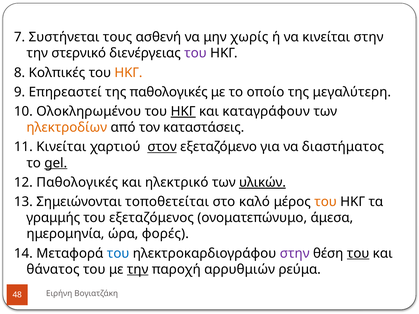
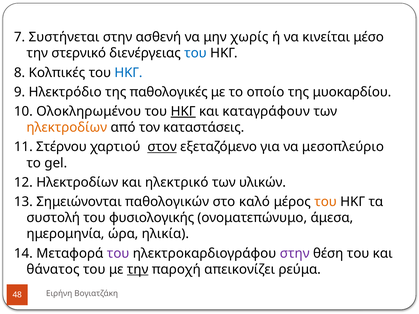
Συστήνεται τους: τους -> στην (118, 37)
κινείται στην: στην -> μέσο (369, 37)
του colour: purple -> blue (195, 53)
ΗΚΓ colour: orange -> blue (128, 73)
Επηρεαστεί: Επηρεαστεί -> Ηλεκτρόδιο (65, 92)
μεγαλύτερη: μεγαλύτερη -> μυοκαρδίου (352, 92)
11 Κινείται: Κινείται -> Στέρνου (61, 147)
διαστήματος: διαστήματος -> μεσοπλεύριο (343, 147)
gel underline: present -> none (56, 163)
12 Παθολογικές: Παθολογικές -> Ηλεκτροδίων (77, 183)
υλικών underline: present -> none (262, 183)
τοποθετείται: τοποθετείται -> παθολογικών (167, 202)
γραμμής: γραμμής -> συστολή (53, 218)
εξεταζόμενος: εξεταζόμενος -> φυσιολογικής (152, 218)
φορές: φορές -> ηλικία (165, 234)
του colour: blue -> purple (118, 253)
του underline: present -> none (358, 253)
αρρυθμιών: αρρυθμιών -> απεικονίζει (240, 270)
